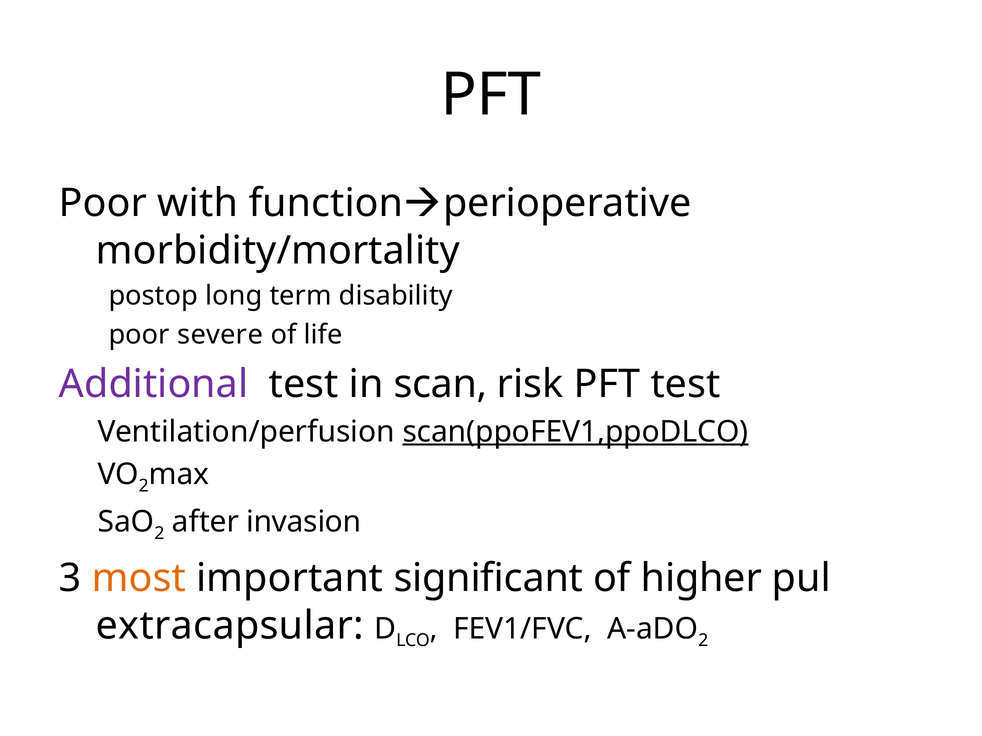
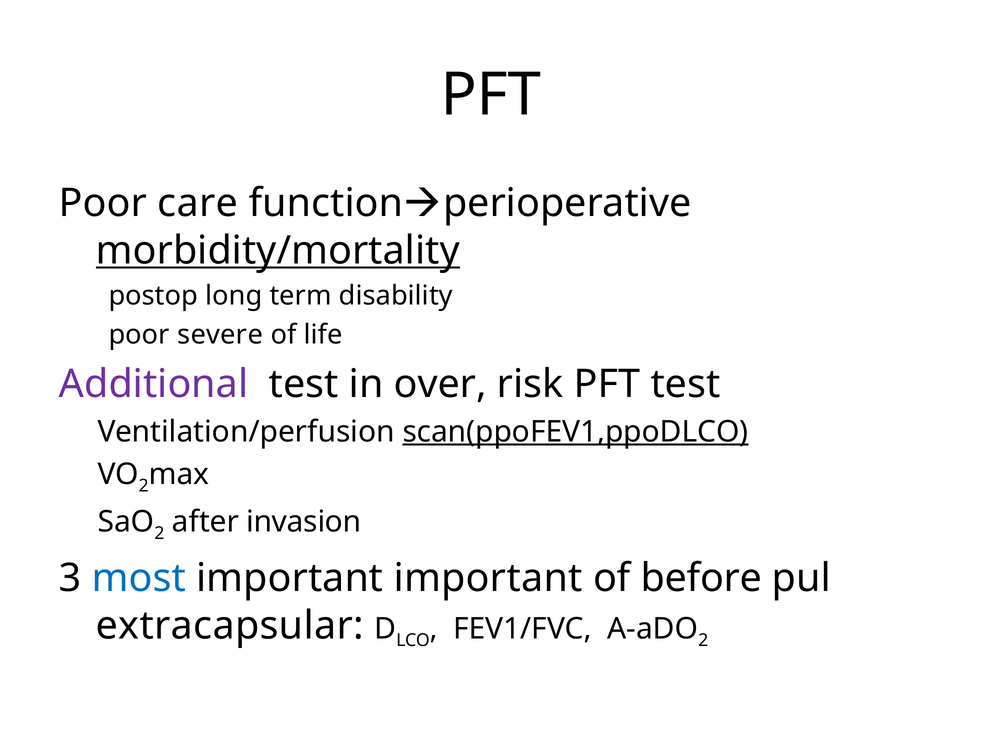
with: with -> care (198, 203)
morbidity/mortality underline: none -> present (278, 251)
scan: scan -> over (440, 384)
most colour: orange -> blue (139, 579)
important significant: significant -> important (488, 579)
higher: higher -> before (701, 579)
